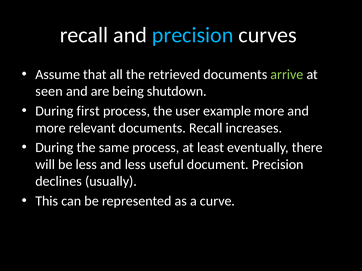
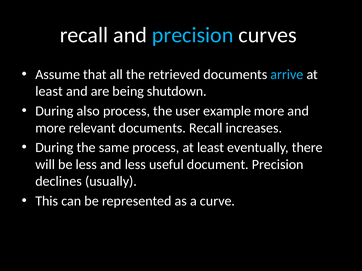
arrive colour: light green -> light blue (287, 75)
seen: seen -> least (49, 91)
first: first -> also (88, 111)
